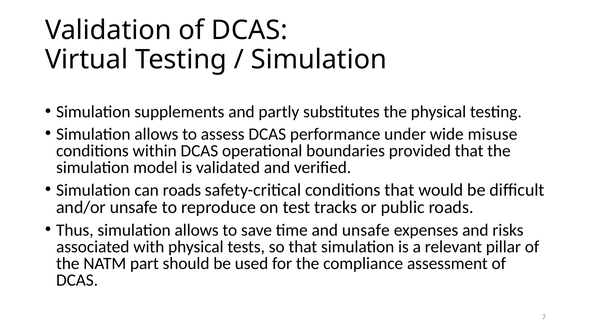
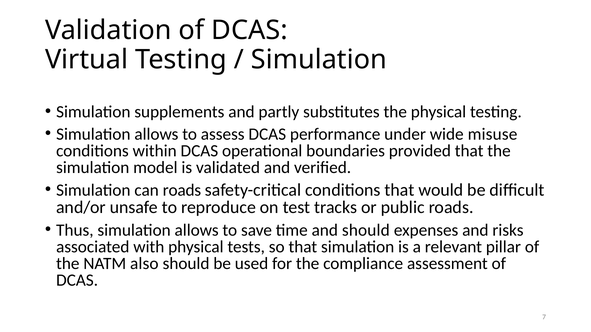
and unsafe: unsafe -> should (366, 230)
part: part -> also (144, 264)
